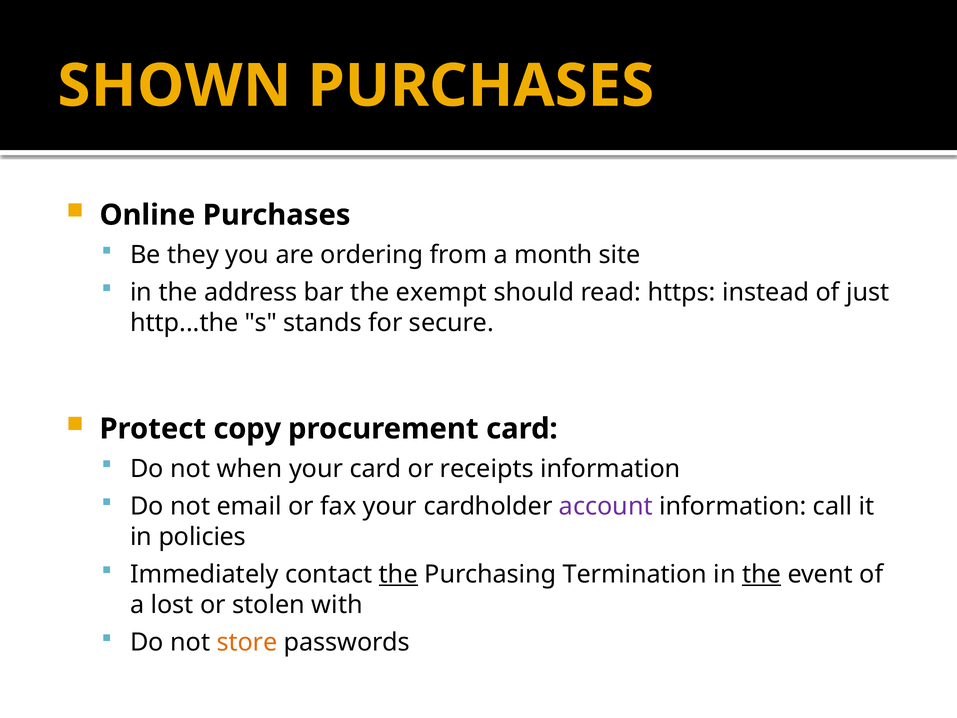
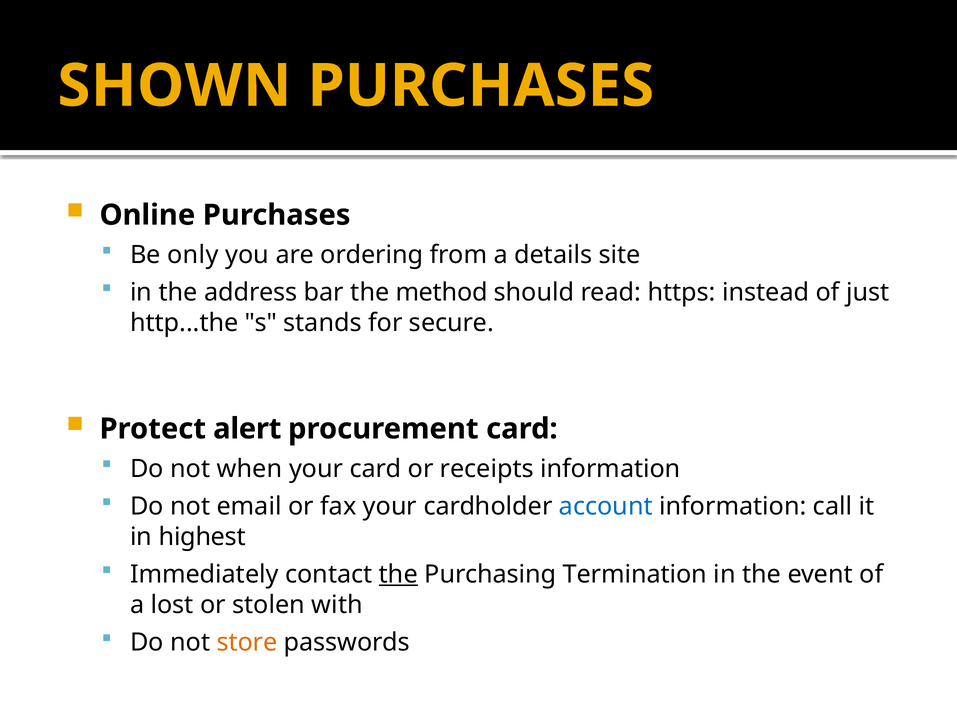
they: they -> only (193, 255)
month: month -> details (553, 255)
exempt: exempt -> method (442, 293)
copy: copy -> alert (247, 429)
account colour: purple -> blue (606, 506)
policies: policies -> highest (202, 537)
the underline: present -> none (762, 574)
